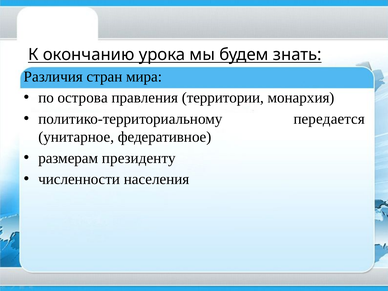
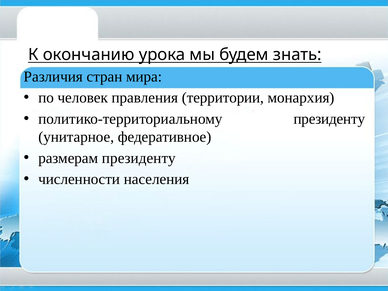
острова: острова -> человек (83, 98)
политико-территориальному передается: передается -> президенту (329, 119)
